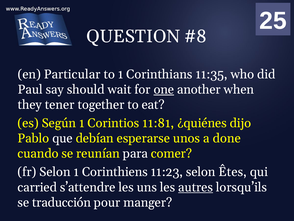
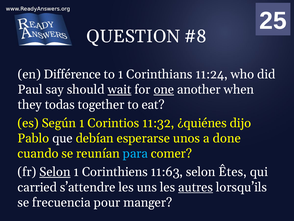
Particular: Particular -> Différence (72, 74)
11:35: 11:35 -> 11:24 (212, 74)
wait underline: none -> present (120, 89)
tener: tener -> todas (60, 104)
11:81: 11:81 -> 11:32 (158, 123)
para colour: white -> light blue (135, 153)
Selon underline: none -> present (55, 172)
11:23: 11:23 -> 11:63 (167, 172)
traducción: traducción -> frecuencia (61, 202)
